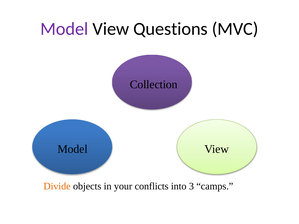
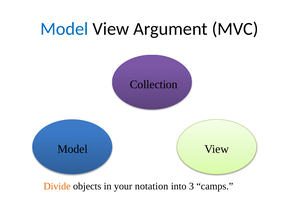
Model colour: purple -> blue (64, 29)
Questions: Questions -> Argument (170, 29)
conflicts: conflicts -> notation (152, 186)
